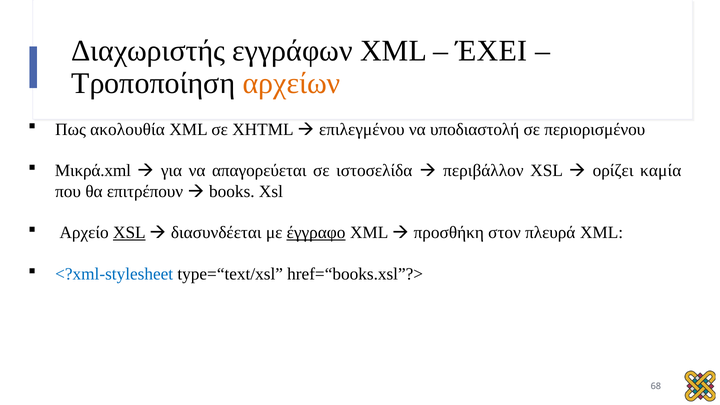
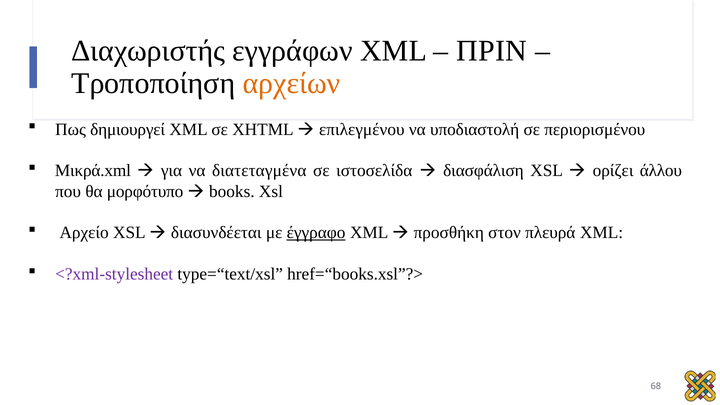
ΈΧΕΙ: ΈΧΕΙ -> ΠΡΙΝ (492, 51)
ακολουθία: ακολουθία -> δημιουργεί (128, 129)
απαγορεύεται: απαγορεύεται -> διατεταγμένα (259, 171)
περιβάλλον: περιβάλλον -> διασφάλιση (483, 171)
καμία: καμία -> άλλου (661, 171)
επιτρέπουν: επιτρέπουν -> μορφότυπο (145, 191)
XSL underline: present -> none (129, 233)
<?xml-stylesheet colour: blue -> purple (114, 274)
